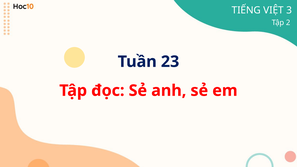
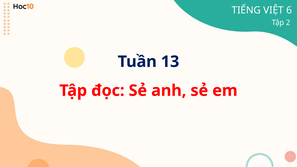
3: 3 -> 6 (289, 10)
23: 23 -> 13 (170, 62)
